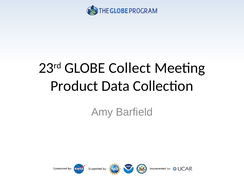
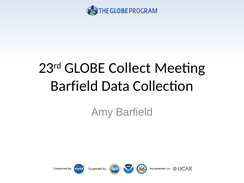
Product: Product -> Barfield (74, 86)
